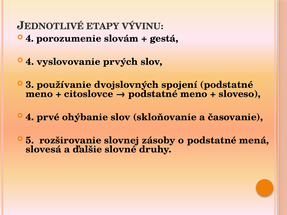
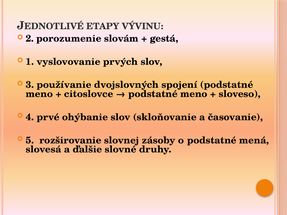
4: 4 -> 2 (30, 39)
4: 4 -> 1 (30, 62)
